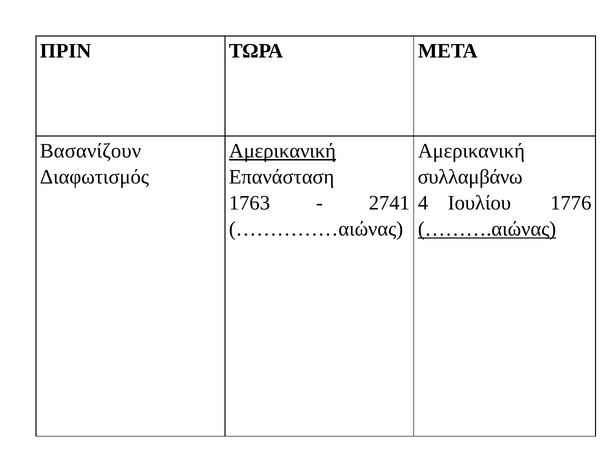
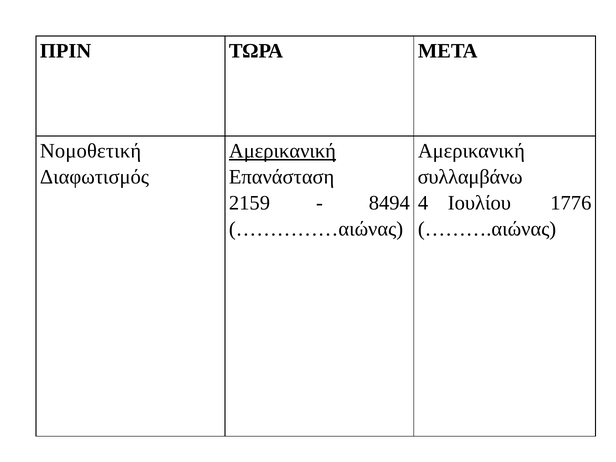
Βασανίζουν: Βασανίζουν -> Νομοθετική (91, 151)
1763: 1763 -> 2159 (249, 203)
2741: 2741 -> 8494 (389, 203)
……….αιώνας underline: present -> none (487, 229)
